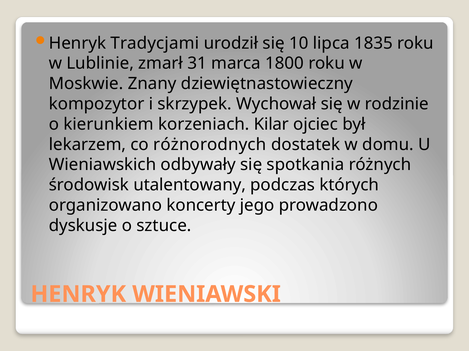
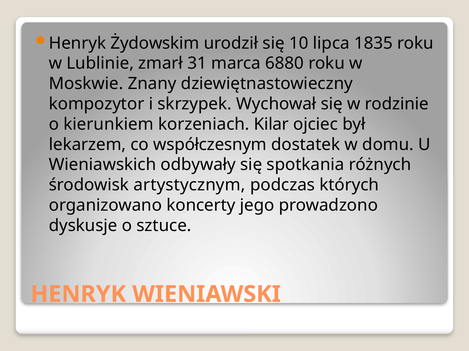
Tradycjami: Tradycjami -> Żydowskim (155, 43)
1800: 1800 -> 6880 (285, 64)
różnorodnych: różnorodnych -> współczesnym (210, 145)
utalentowany: utalentowany -> artystycznym (189, 185)
